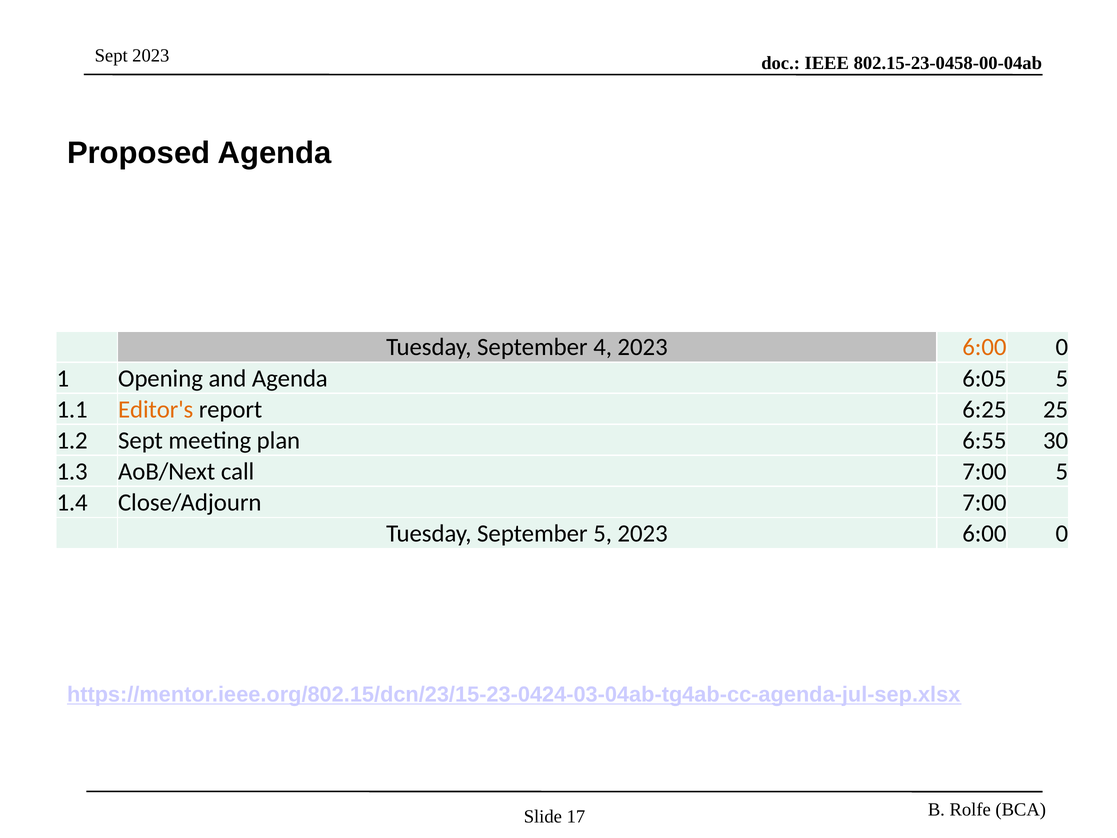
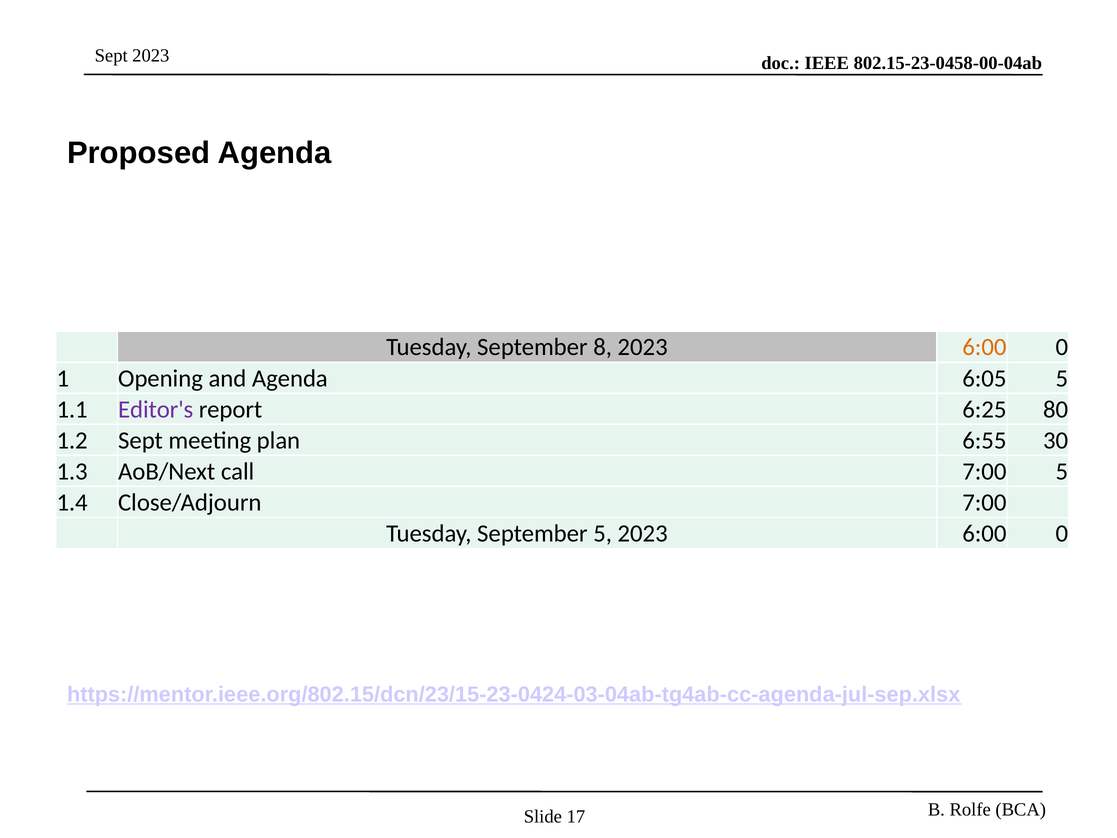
4: 4 -> 8 (603, 347)
Editor's colour: orange -> purple (156, 409)
25: 25 -> 80 (1056, 409)
